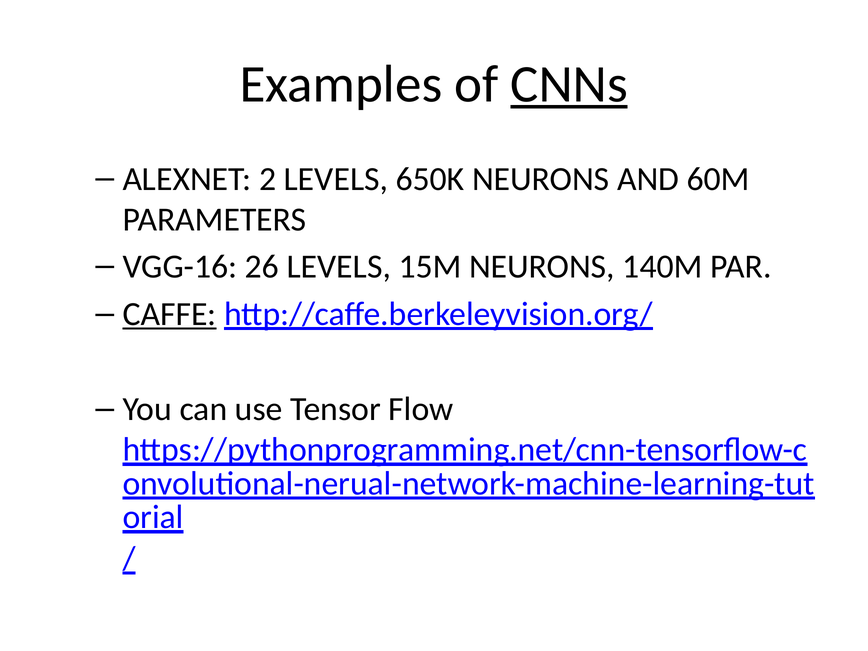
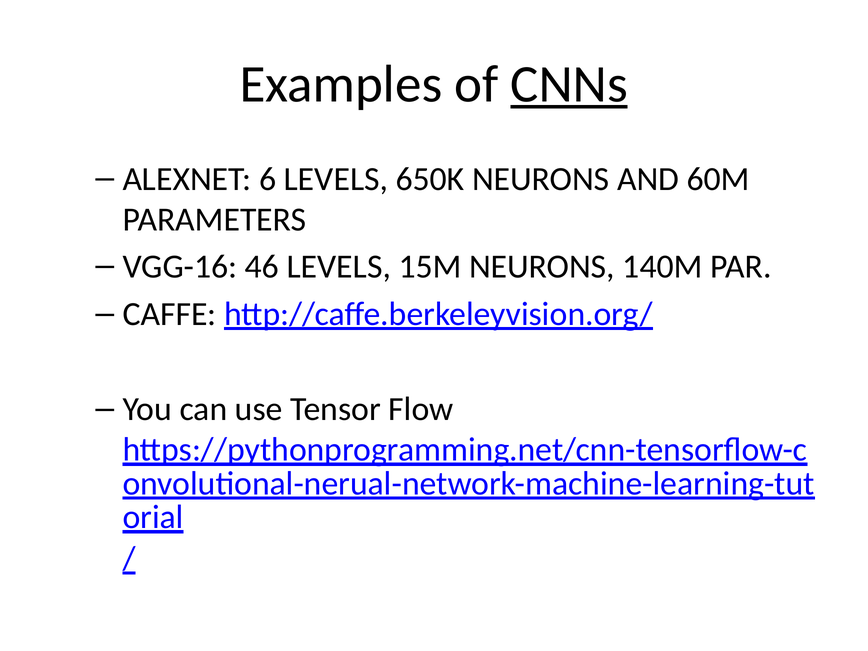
2: 2 -> 6 (268, 179)
26: 26 -> 46 (262, 267)
CAFFE underline: present -> none (170, 314)
